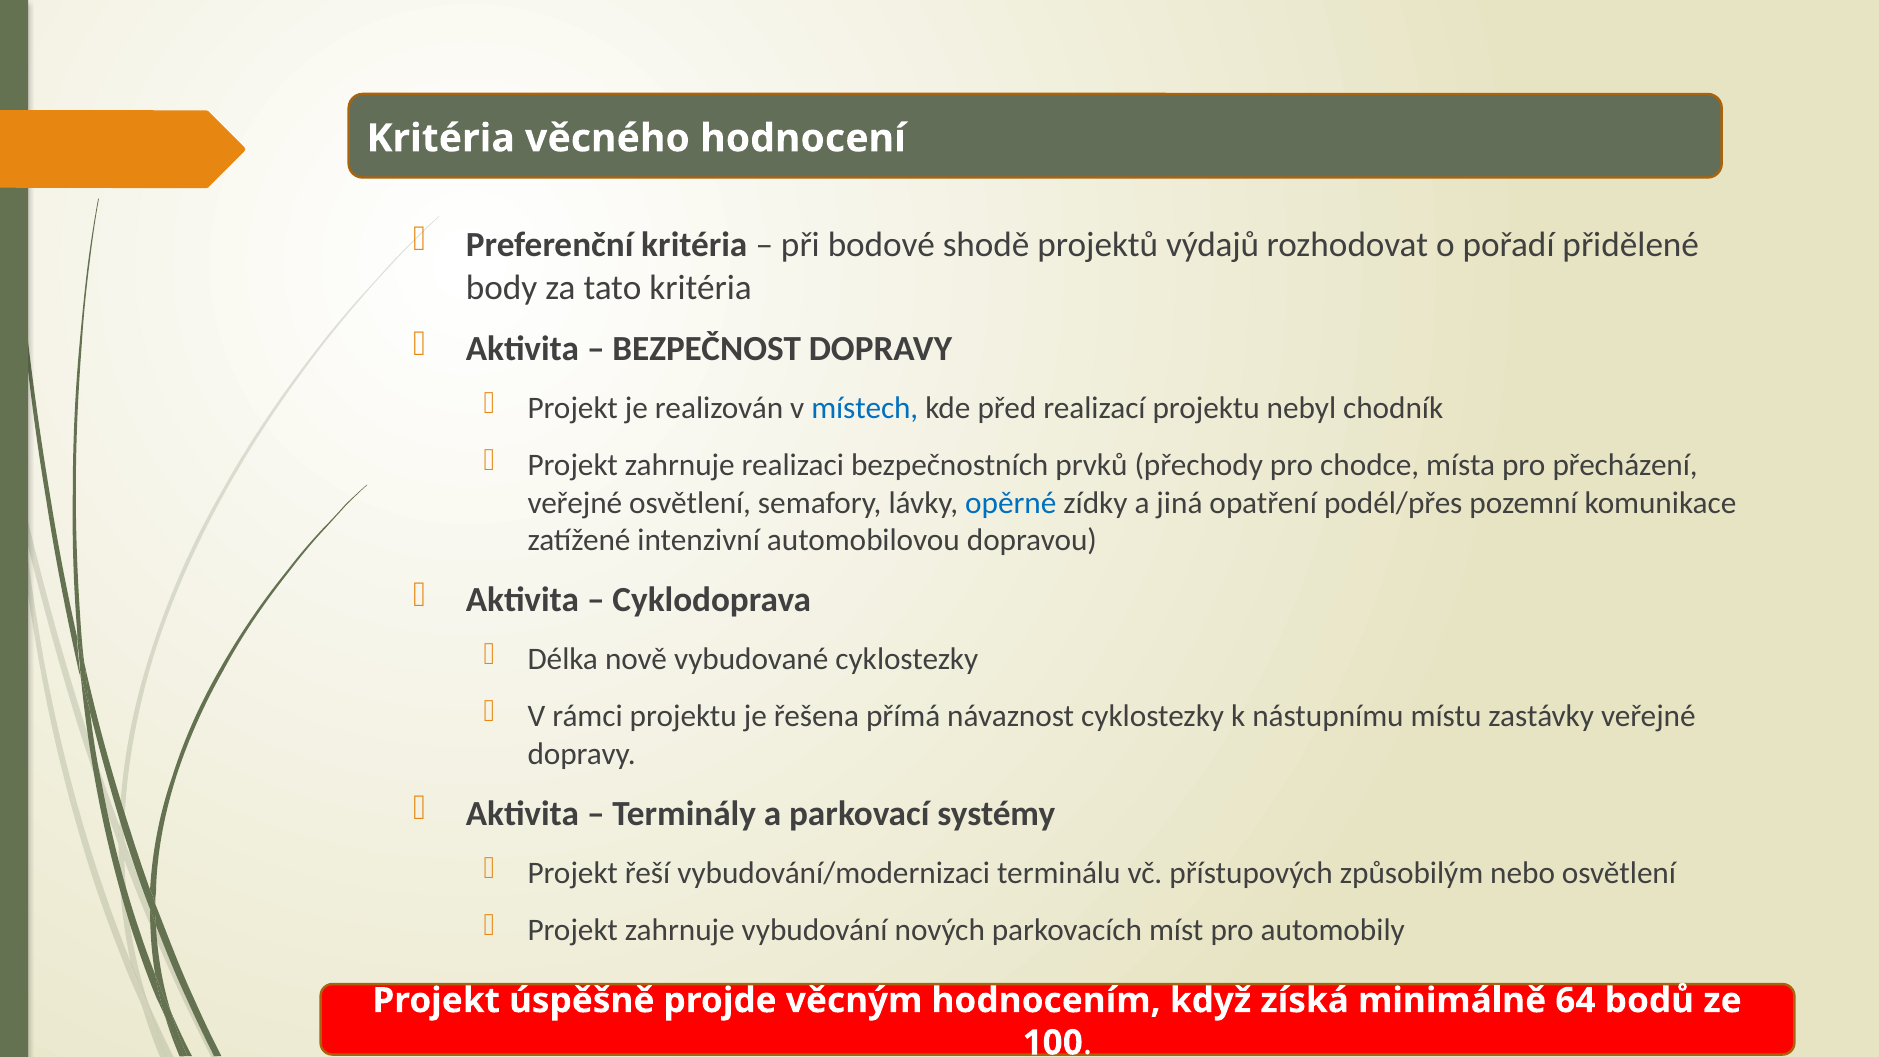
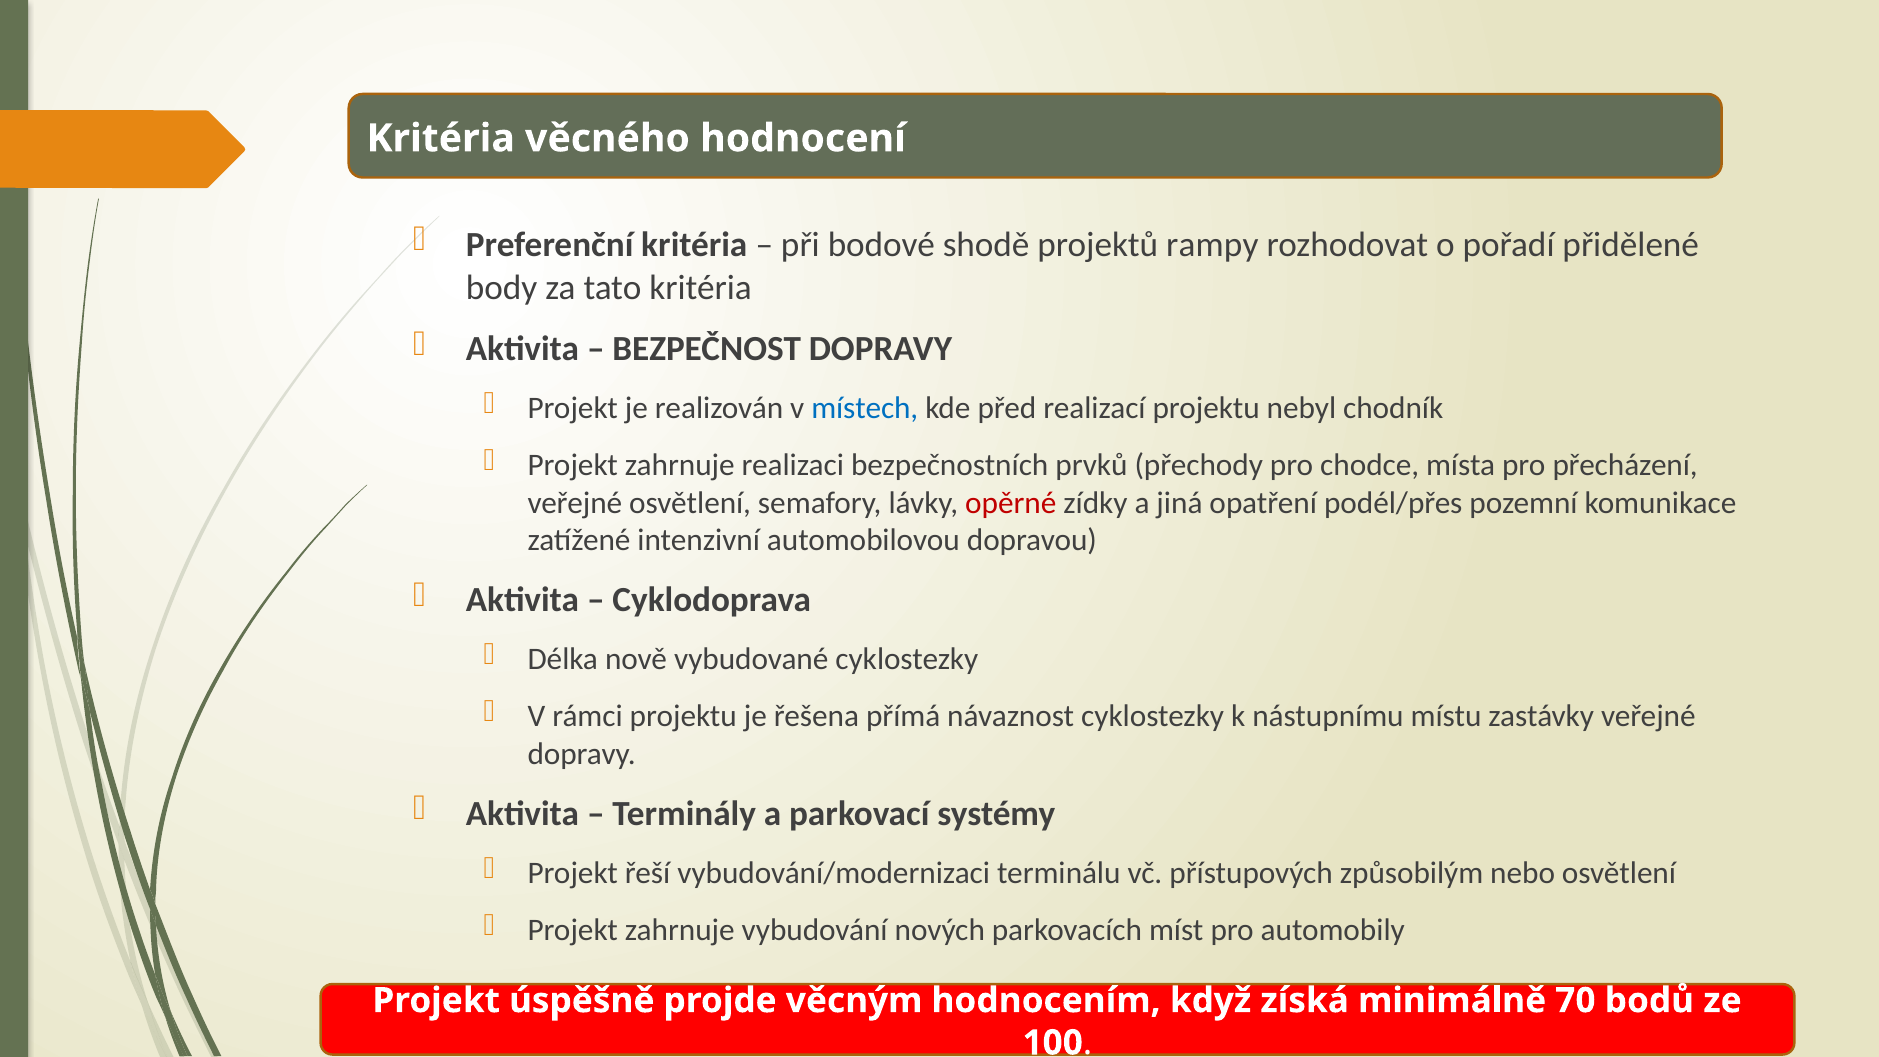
výdajů: výdajů -> rampy (1212, 245)
opěrné colour: blue -> red (1011, 503)
64: 64 -> 70 (1575, 1001)
